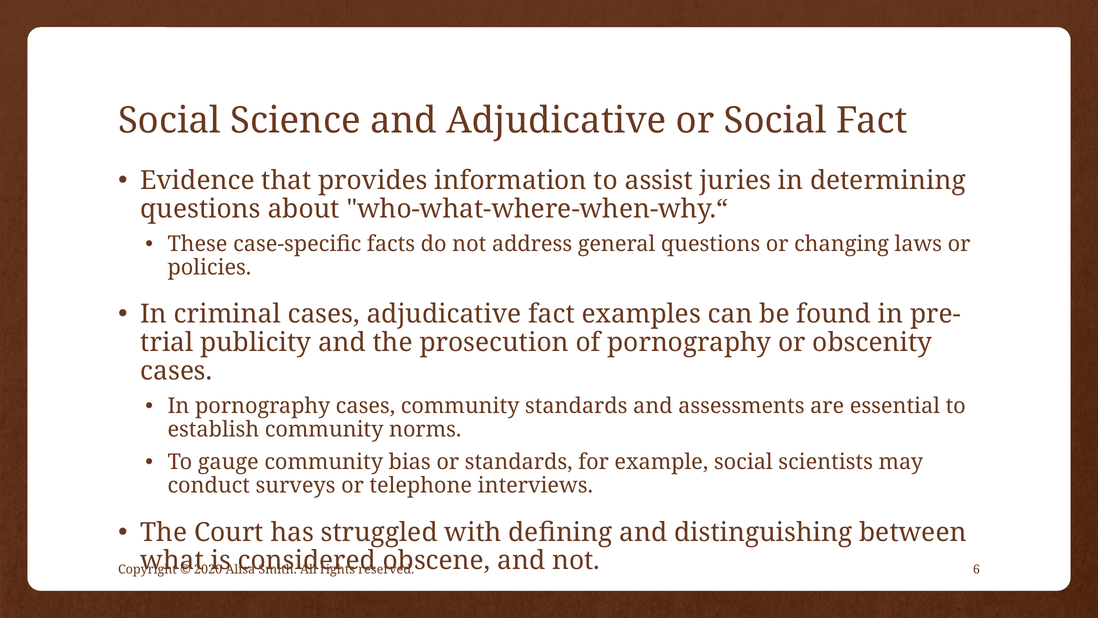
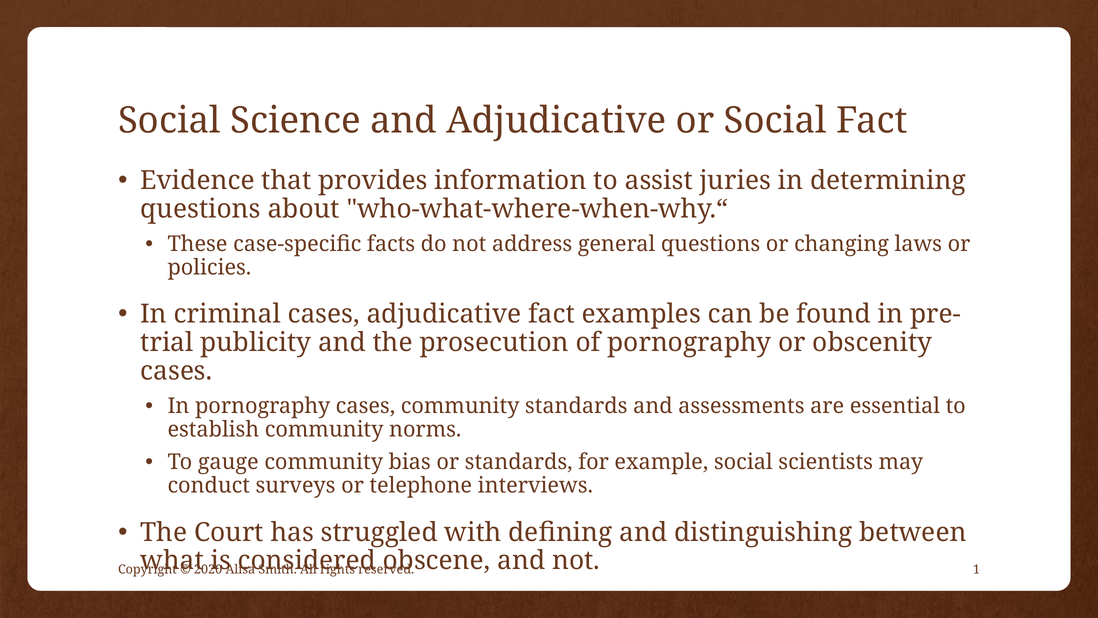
6: 6 -> 1 (976, 569)
